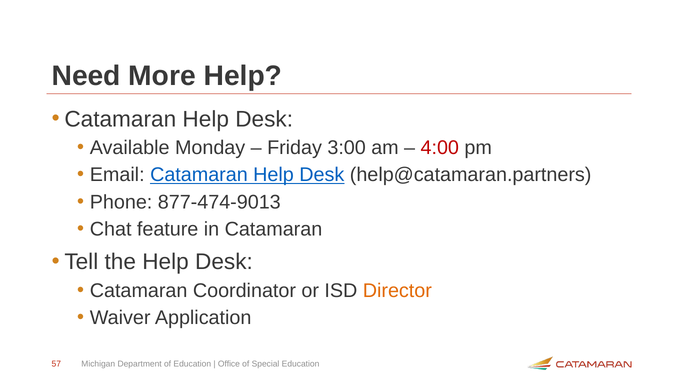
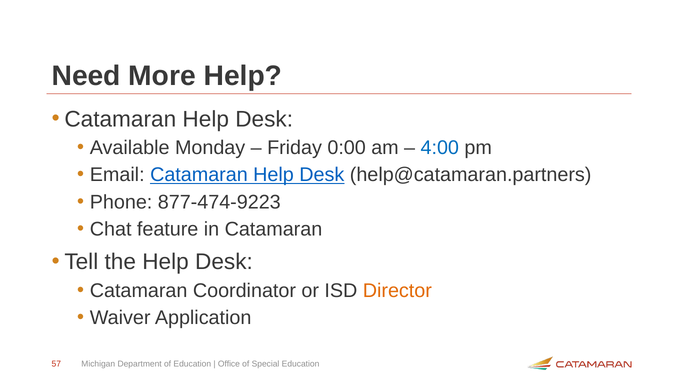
3:00: 3:00 -> 0:00 (347, 148)
4:00 colour: red -> blue (440, 148)
877-474-9013: 877-474-9013 -> 877-474-9223 (219, 202)
